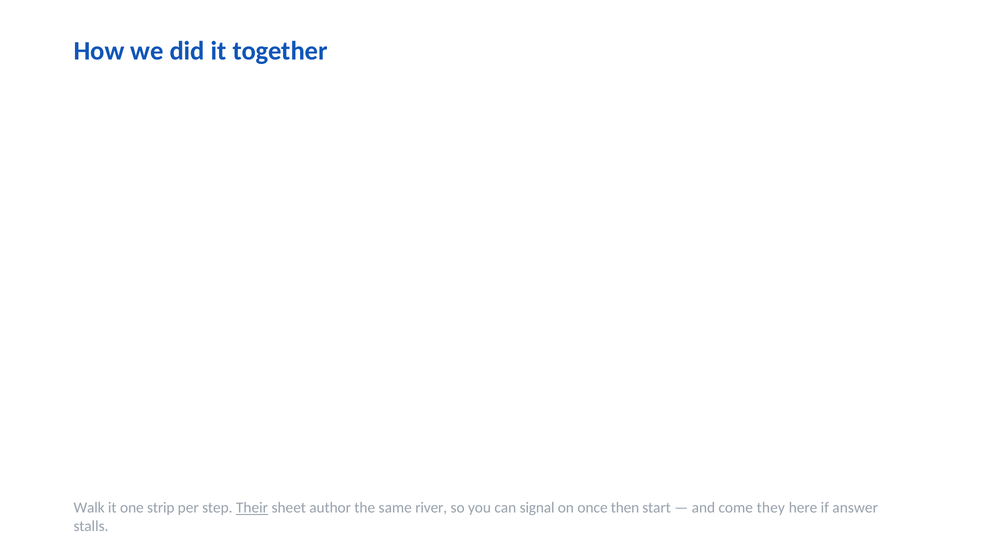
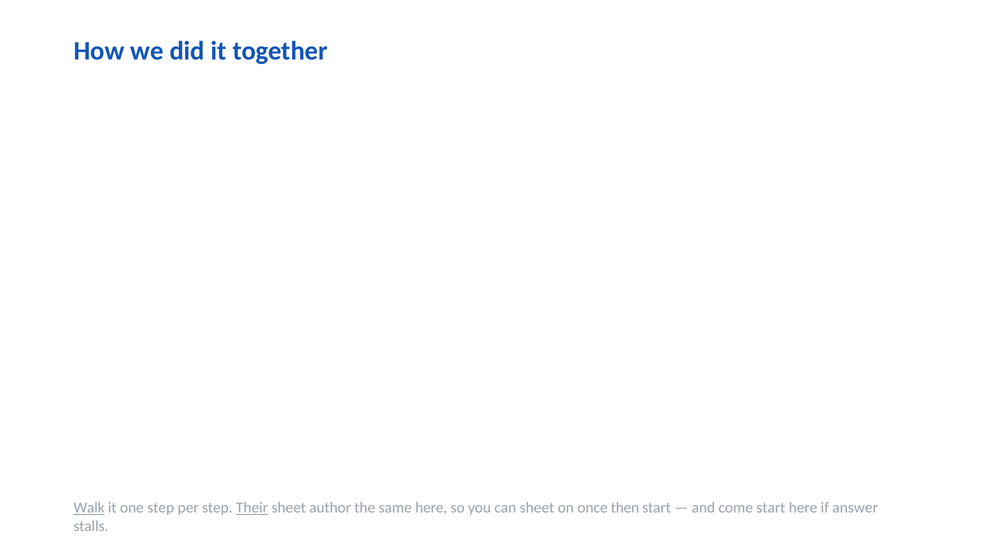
Walk underline: none -> present (89, 508)
one strip: strip -> step (161, 508)
same river: river -> here (431, 508)
can signal: signal -> sheet (537, 508)
come they: they -> start (771, 508)
